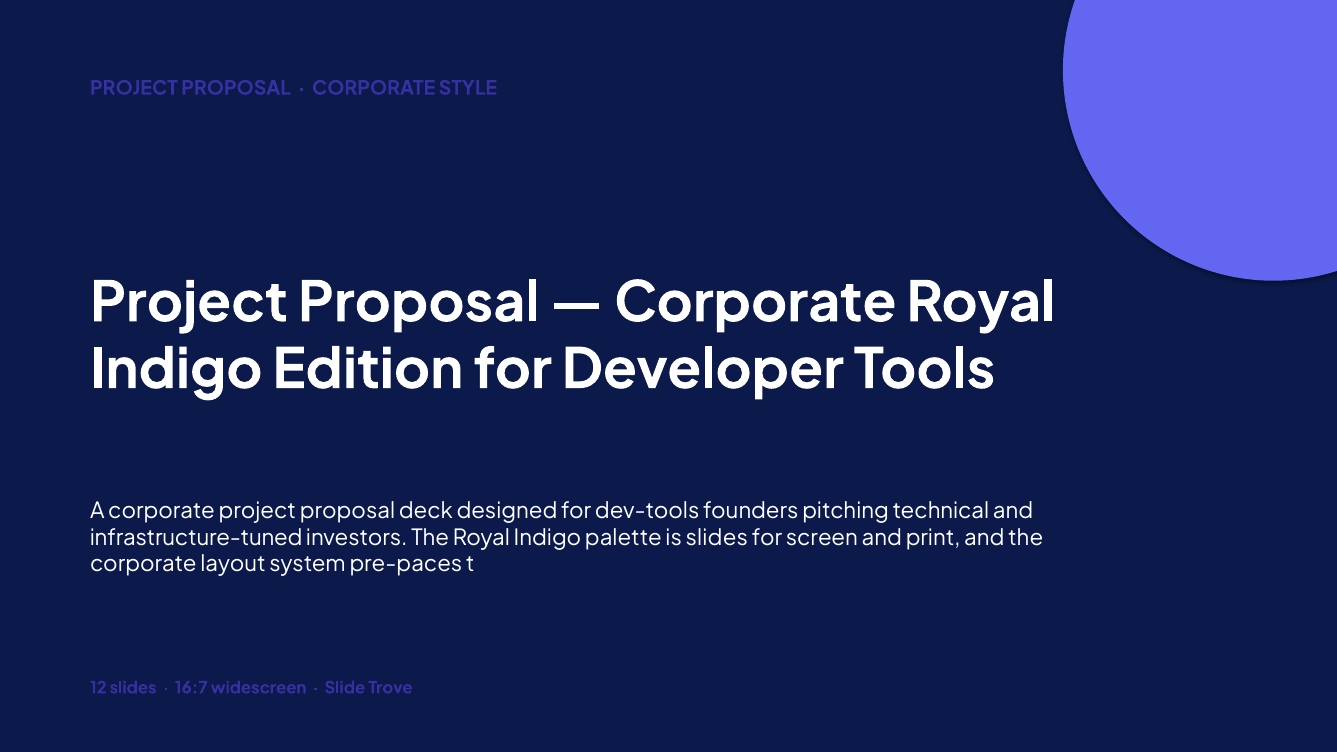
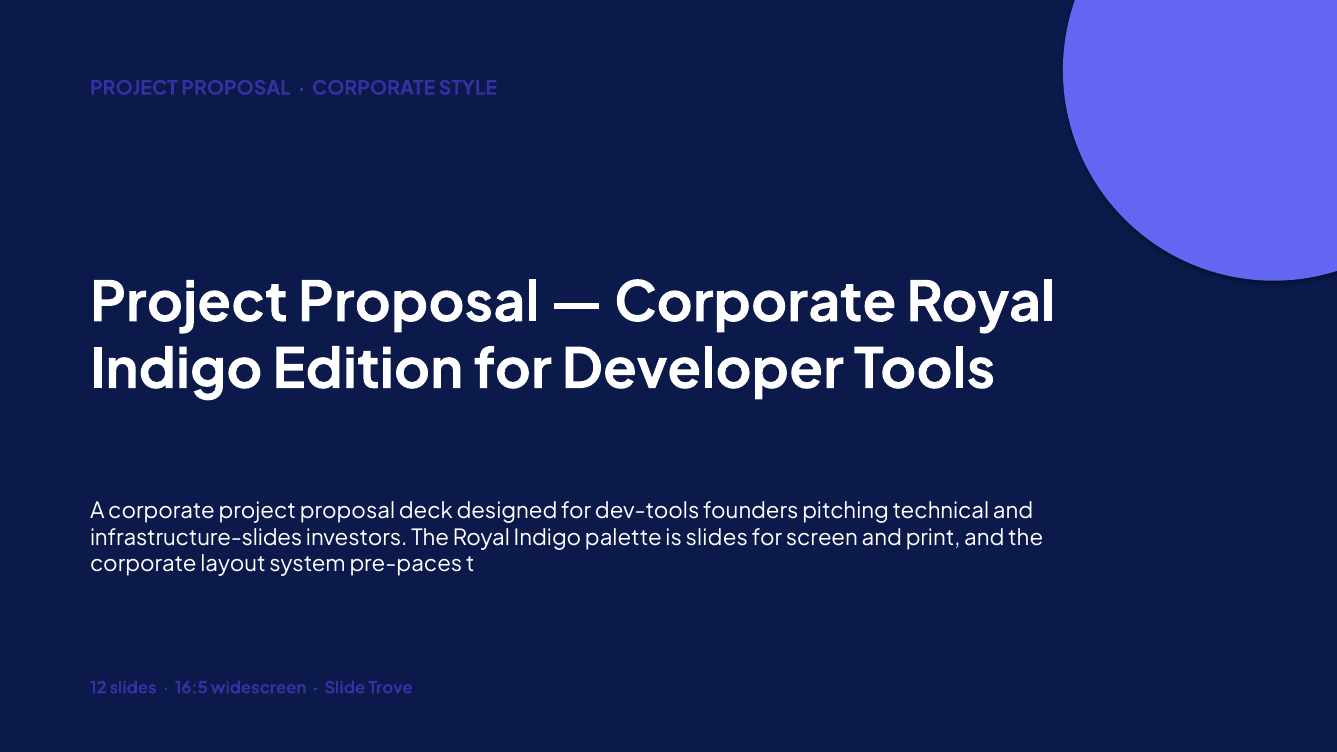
infrastructure-tuned: infrastructure-tuned -> infrastructure-slides (196, 538)
16:7: 16:7 -> 16:5 (191, 688)
